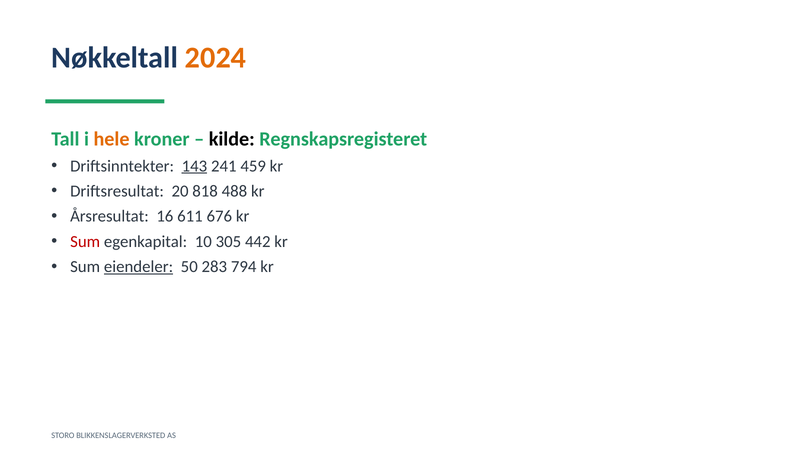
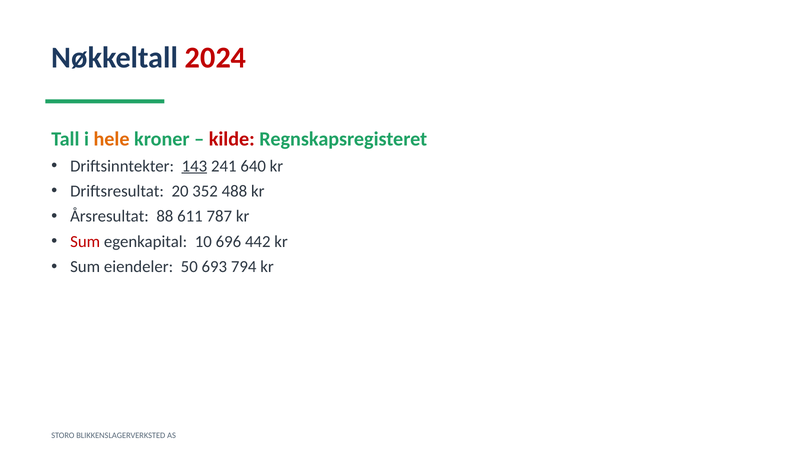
2024 colour: orange -> red (216, 58)
kilde colour: black -> red (232, 139)
459: 459 -> 640 (253, 166)
818: 818 -> 352 (205, 191)
16: 16 -> 88 (165, 216)
676: 676 -> 787 (219, 216)
305: 305 -> 696 (228, 241)
eiendeler underline: present -> none (139, 267)
283: 283 -> 693 (214, 267)
